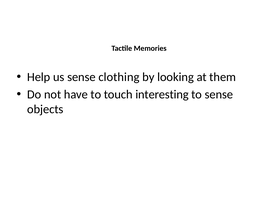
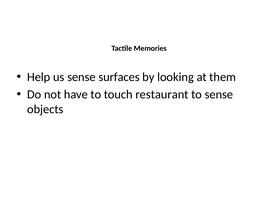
clothing: clothing -> surfaces (119, 77)
interesting: interesting -> restaurant (162, 94)
